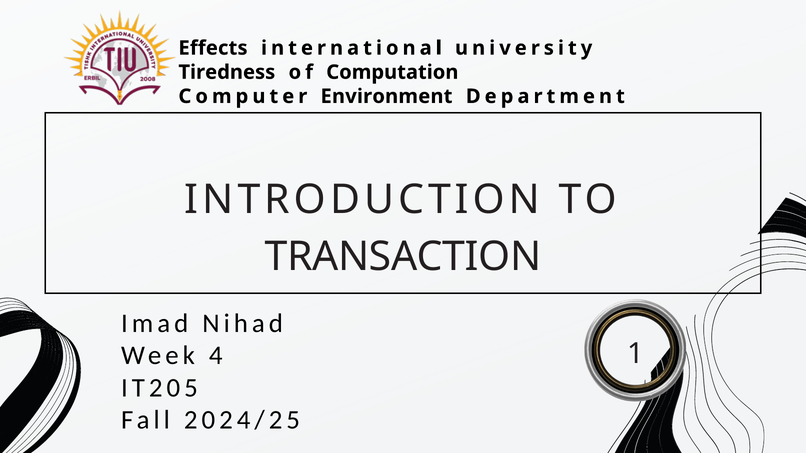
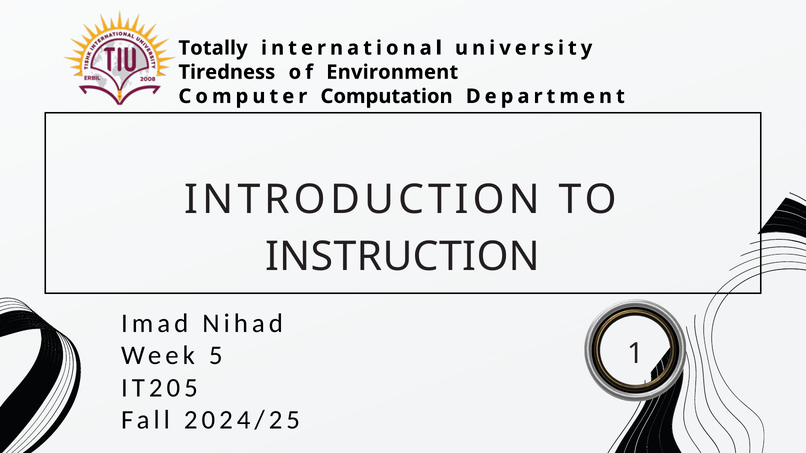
Effects: Effects -> Totally (213, 48)
Computation: Computation -> Environment (392, 72)
Environment: Environment -> Computation (387, 96)
TRANSACTION: TRANSACTION -> INSTRUCTION (403, 257)
4: 4 -> 5 (216, 356)
